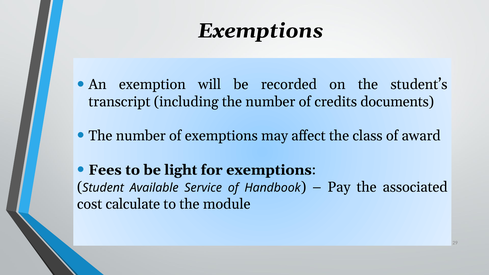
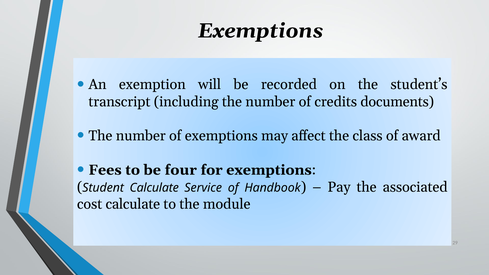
light: light -> four (181, 170)
Student Available: Available -> Calculate (154, 188)
